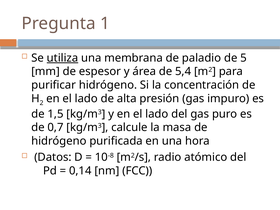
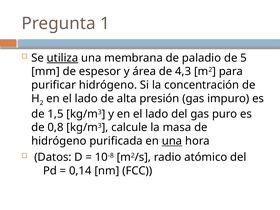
5,4: 5,4 -> 4,3 (183, 71)
0,7: 0,7 -> 0,8 (56, 127)
una underline: none -> present (172, 141)
